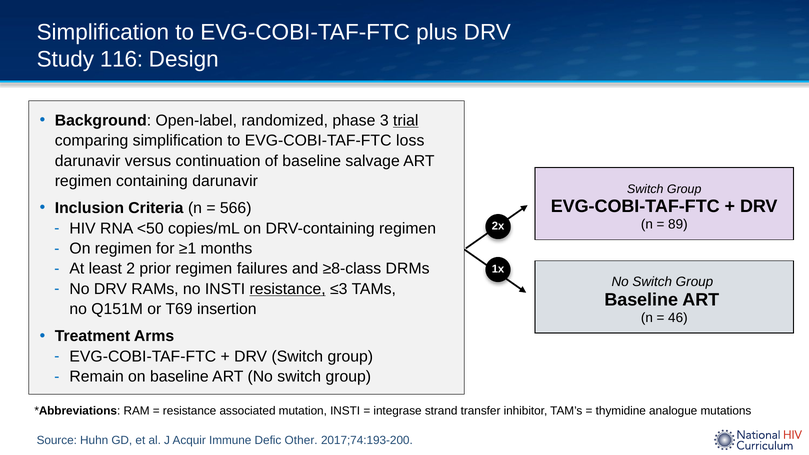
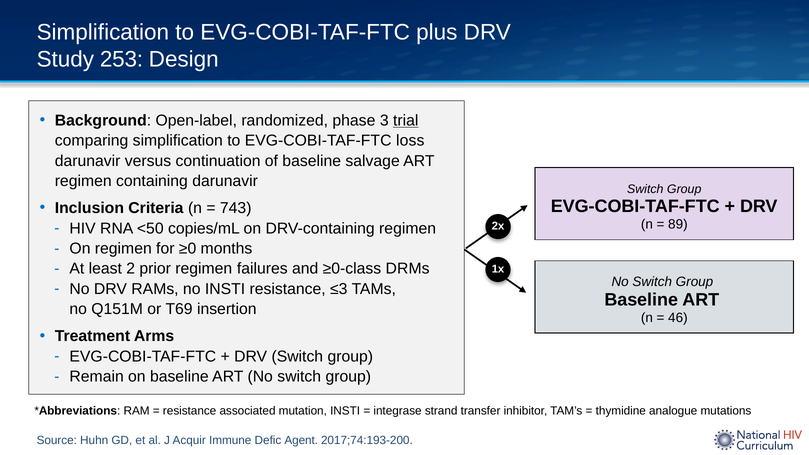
116: 116 -> 253 (121, 59)
566: 566 -> 743 (236, 208)
≥1: ≥1 -> ≥0 (188, 249)
≥8-class: ≥8-class -> ≥0-class (352, 269)
resistance underline: present -> none (288, 289)
Other: Other -> Agent (301, 440)
